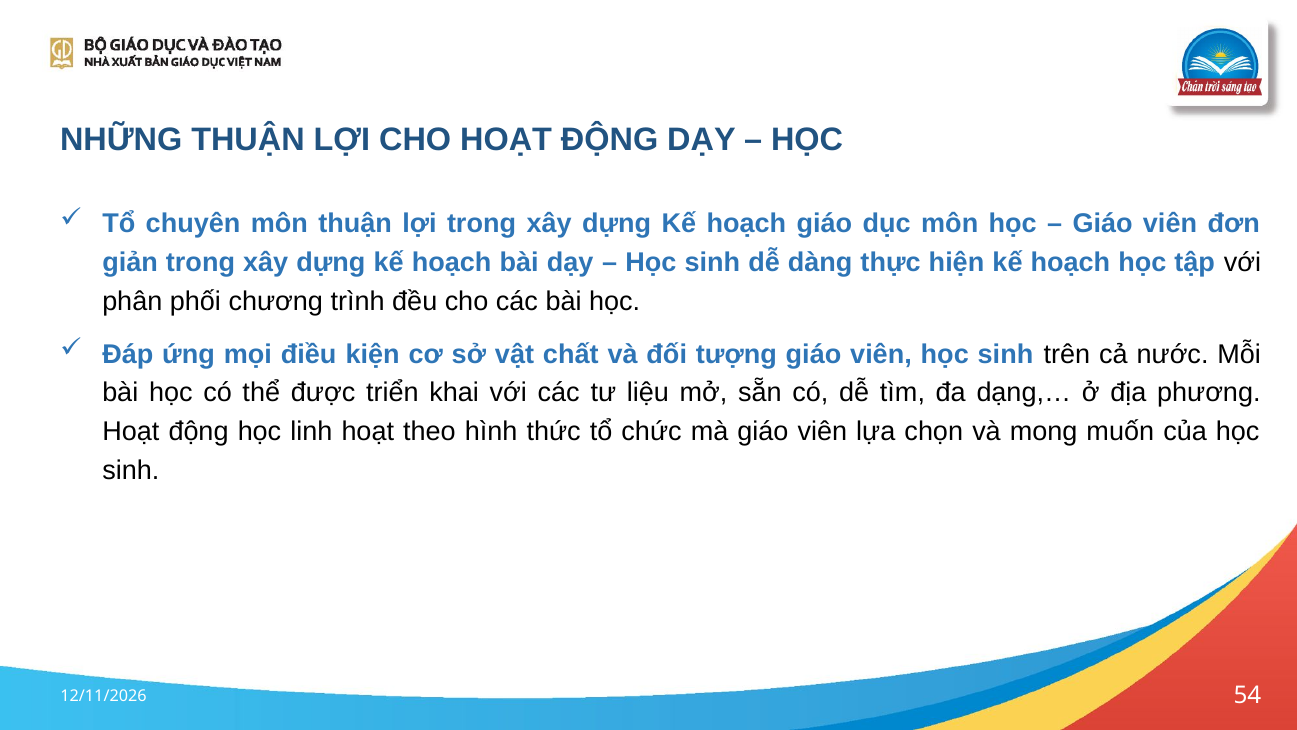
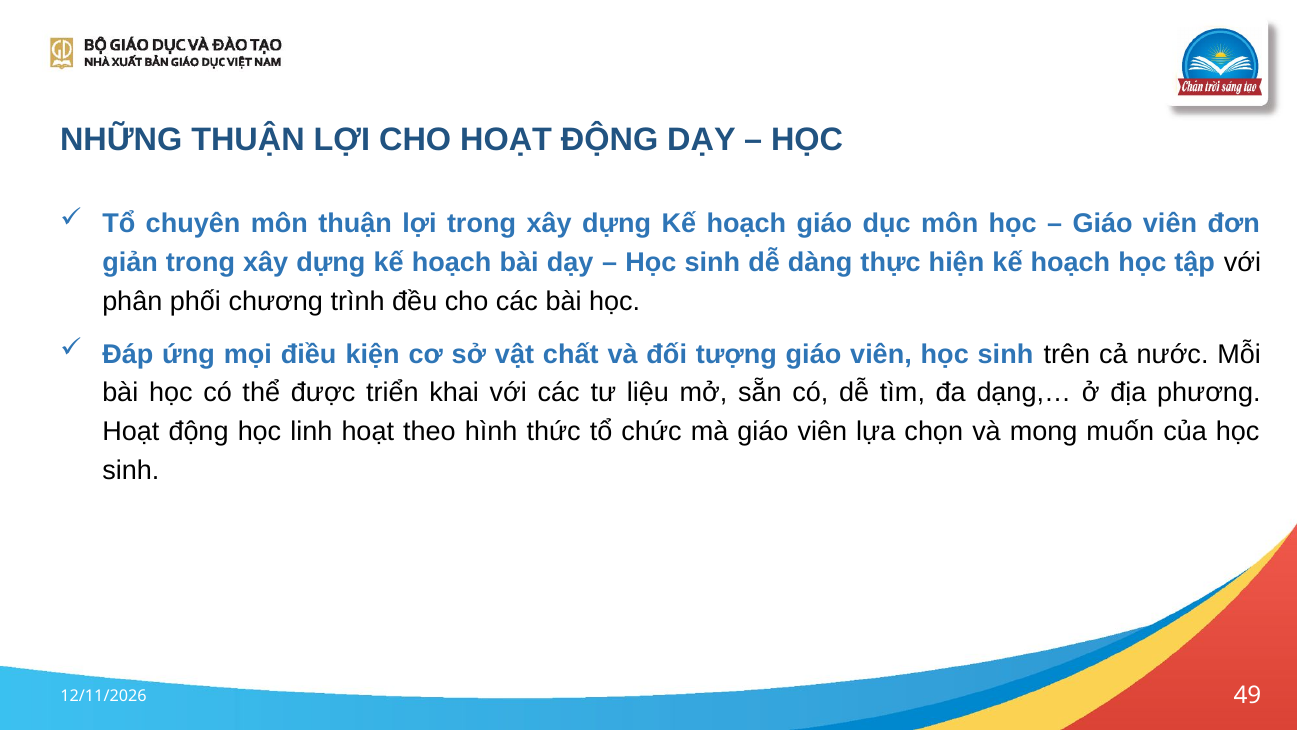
54: 54 -> 49 (1247, 695)
